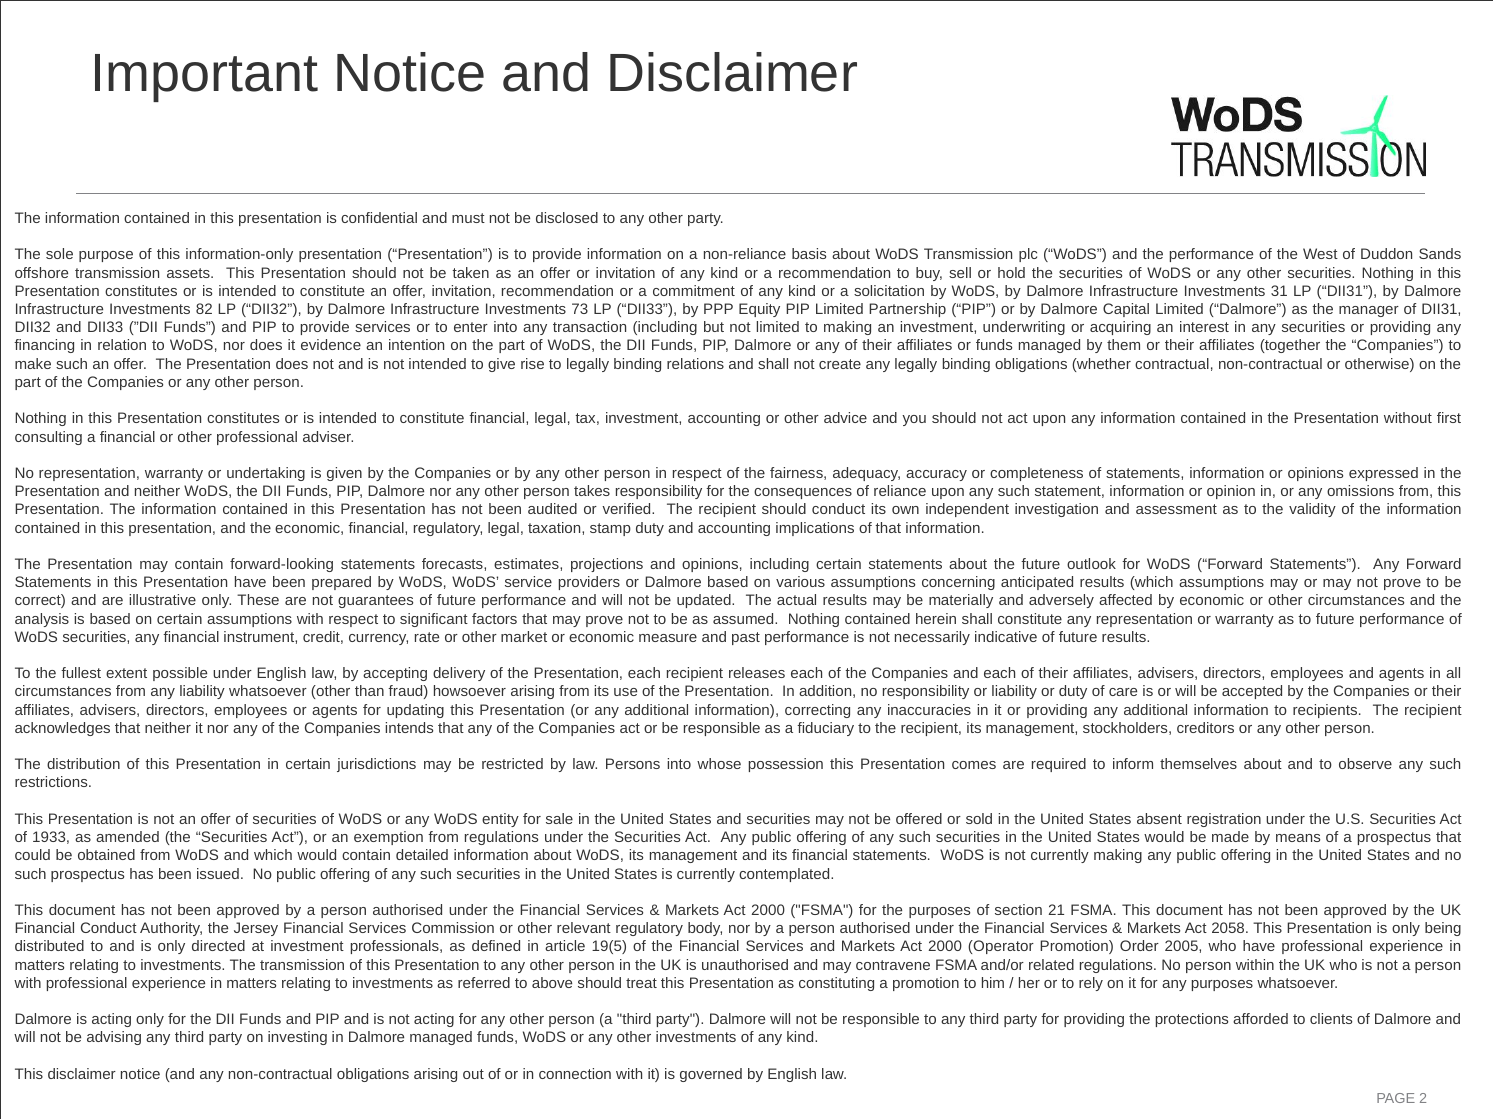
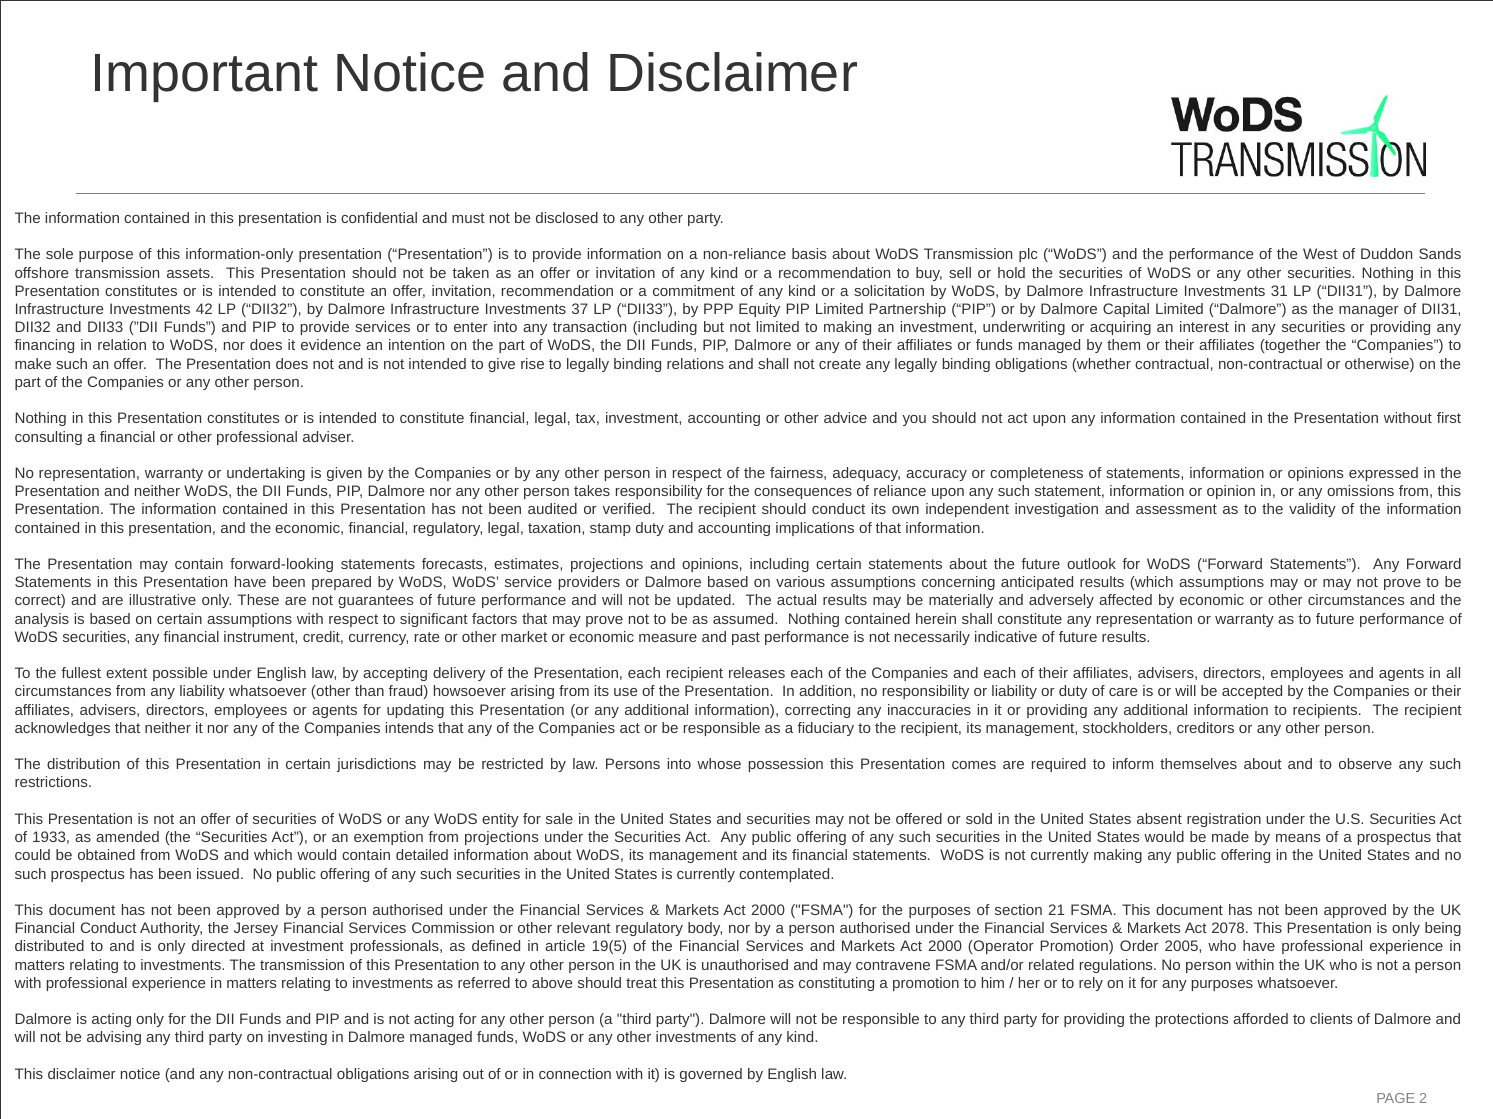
82: 82 -> 42 (204, 310)
73: 73 -> 37 (580, 310)
from regulations: regulations -> projections (501, 838)
2058: 2058 -> 2078 (1230, 929)
